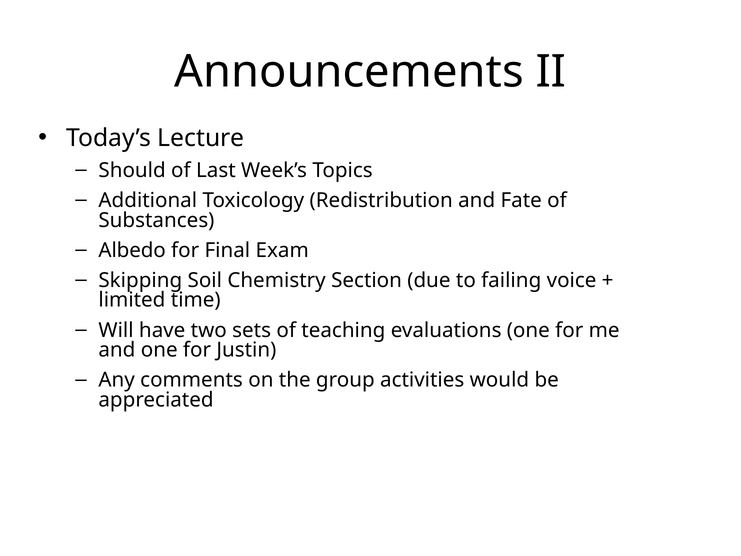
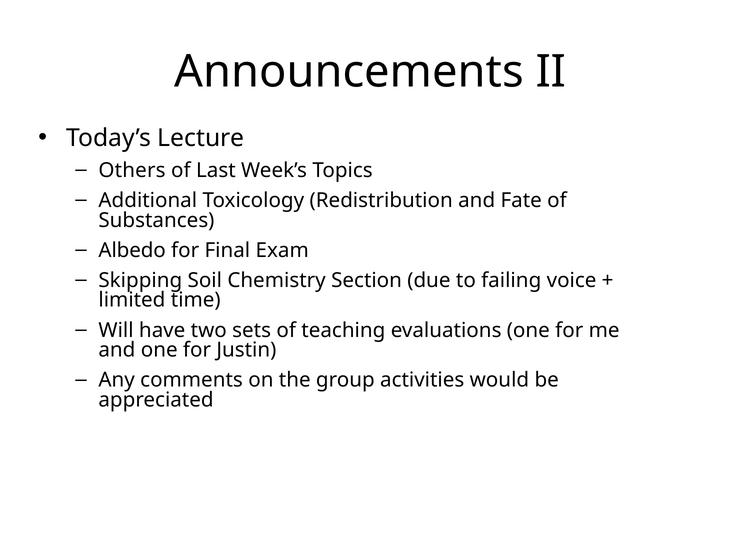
Should: Should -> Others (132, 170)
